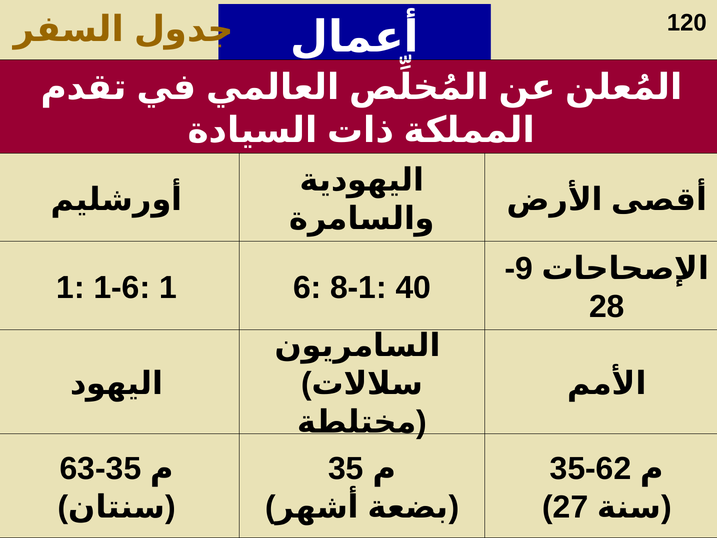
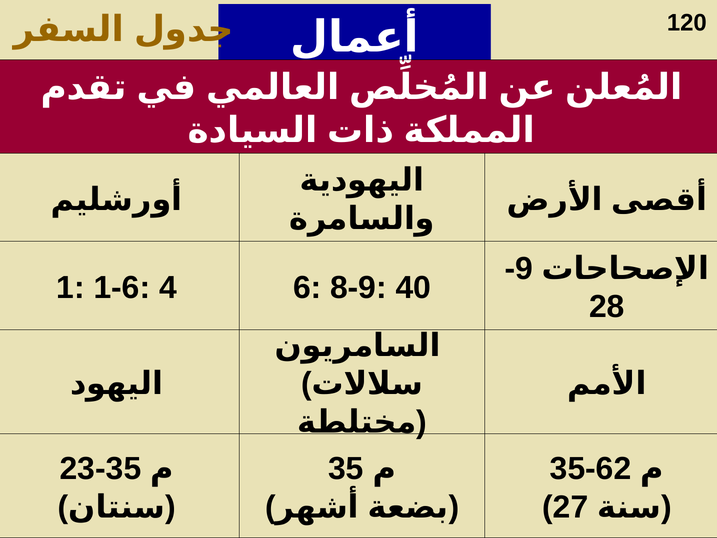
1-6 1: 1 -> 4 (168, 288)
8-1: 8-1 -> 8-9 (358, 288)
63-35: 63-35 -> 23-35 (101, 469)
